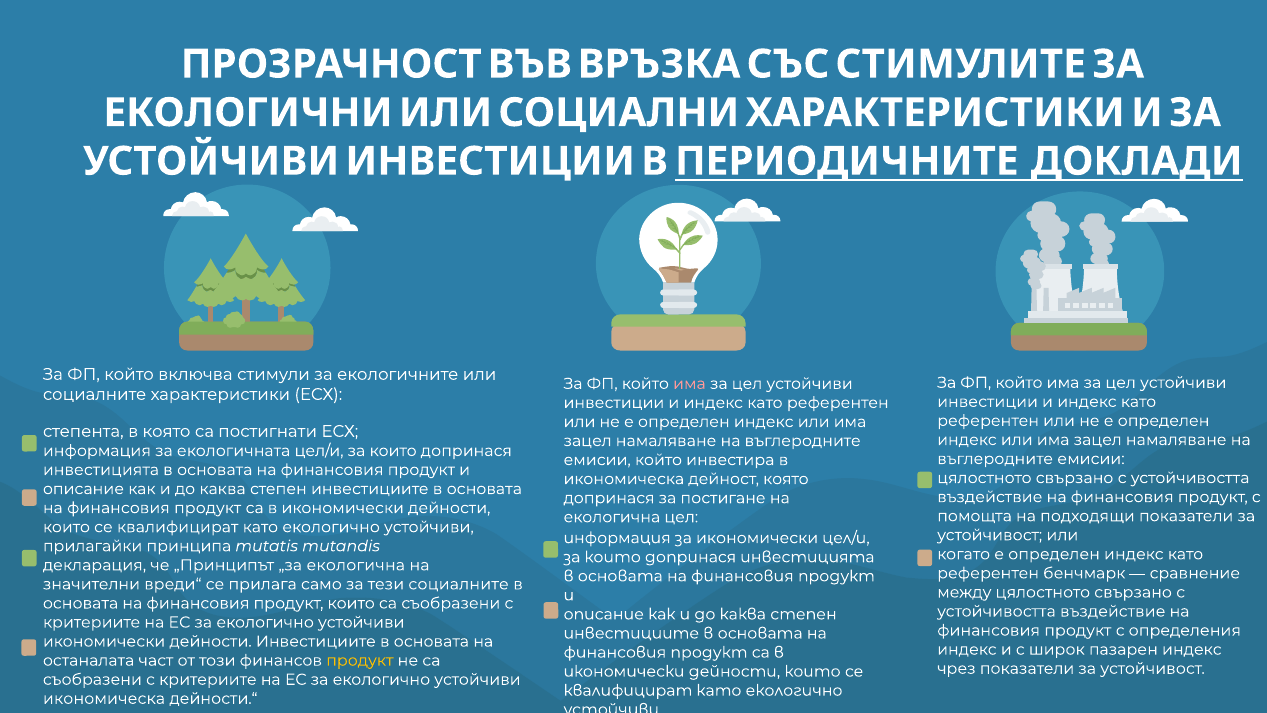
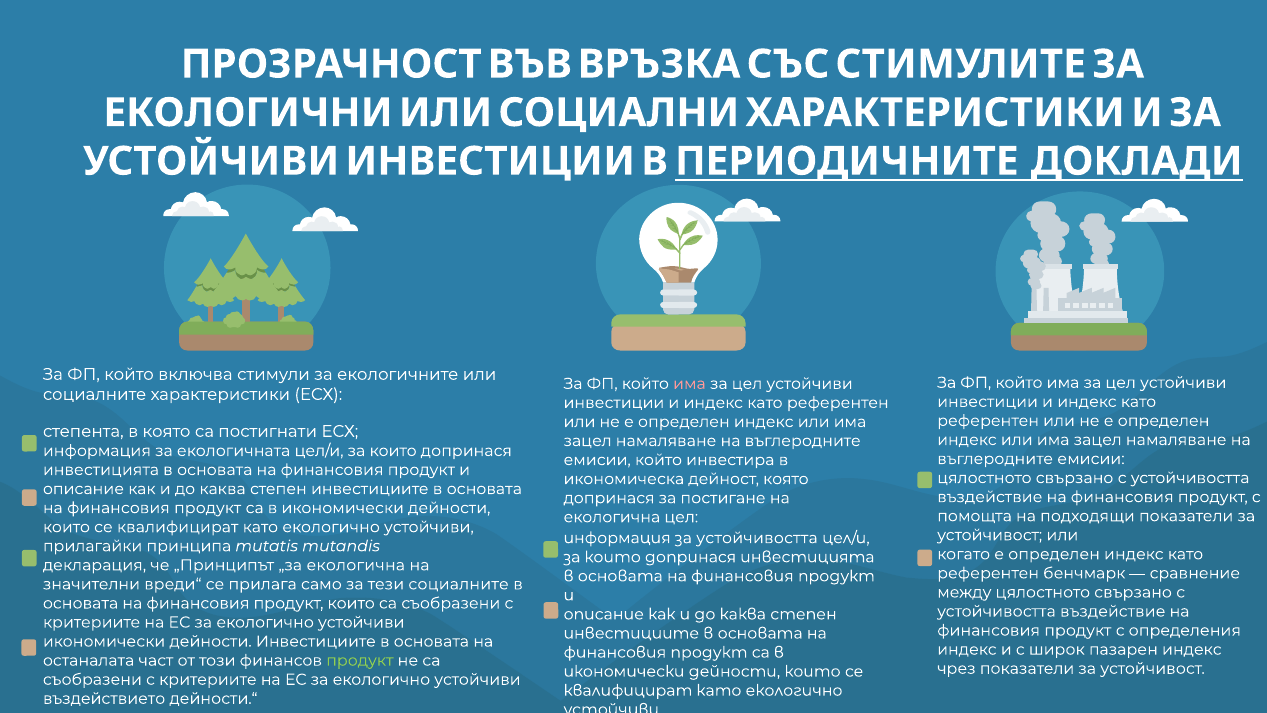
за икономически: икономически -> устойчивостта (757, 538)
продукт colour: yellow -> light green (360, 660)
икономическа: икономическа -> въздействието (104, 698)
